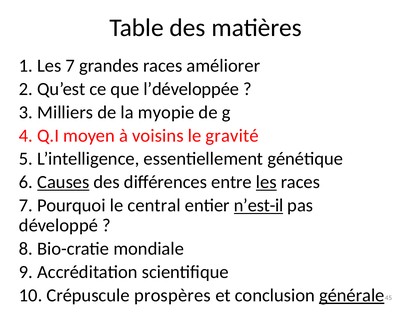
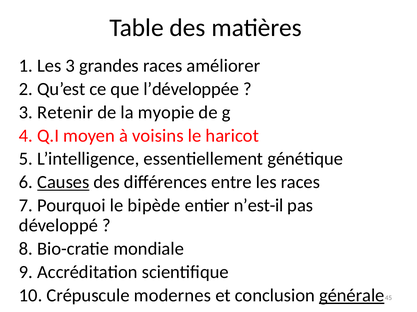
Les 7: 7 -> 3 (70, 66)
Milliers: Milliers -> Retenir (65, 113)
gravité: gravité -> haricot (232, 136)
les underline: present -> none (266, 183)
central: central -> bipède (154, 206)
n’est-il underline: present -> none (259, 206)
prospères: prospères -> modernes (172, 296)
